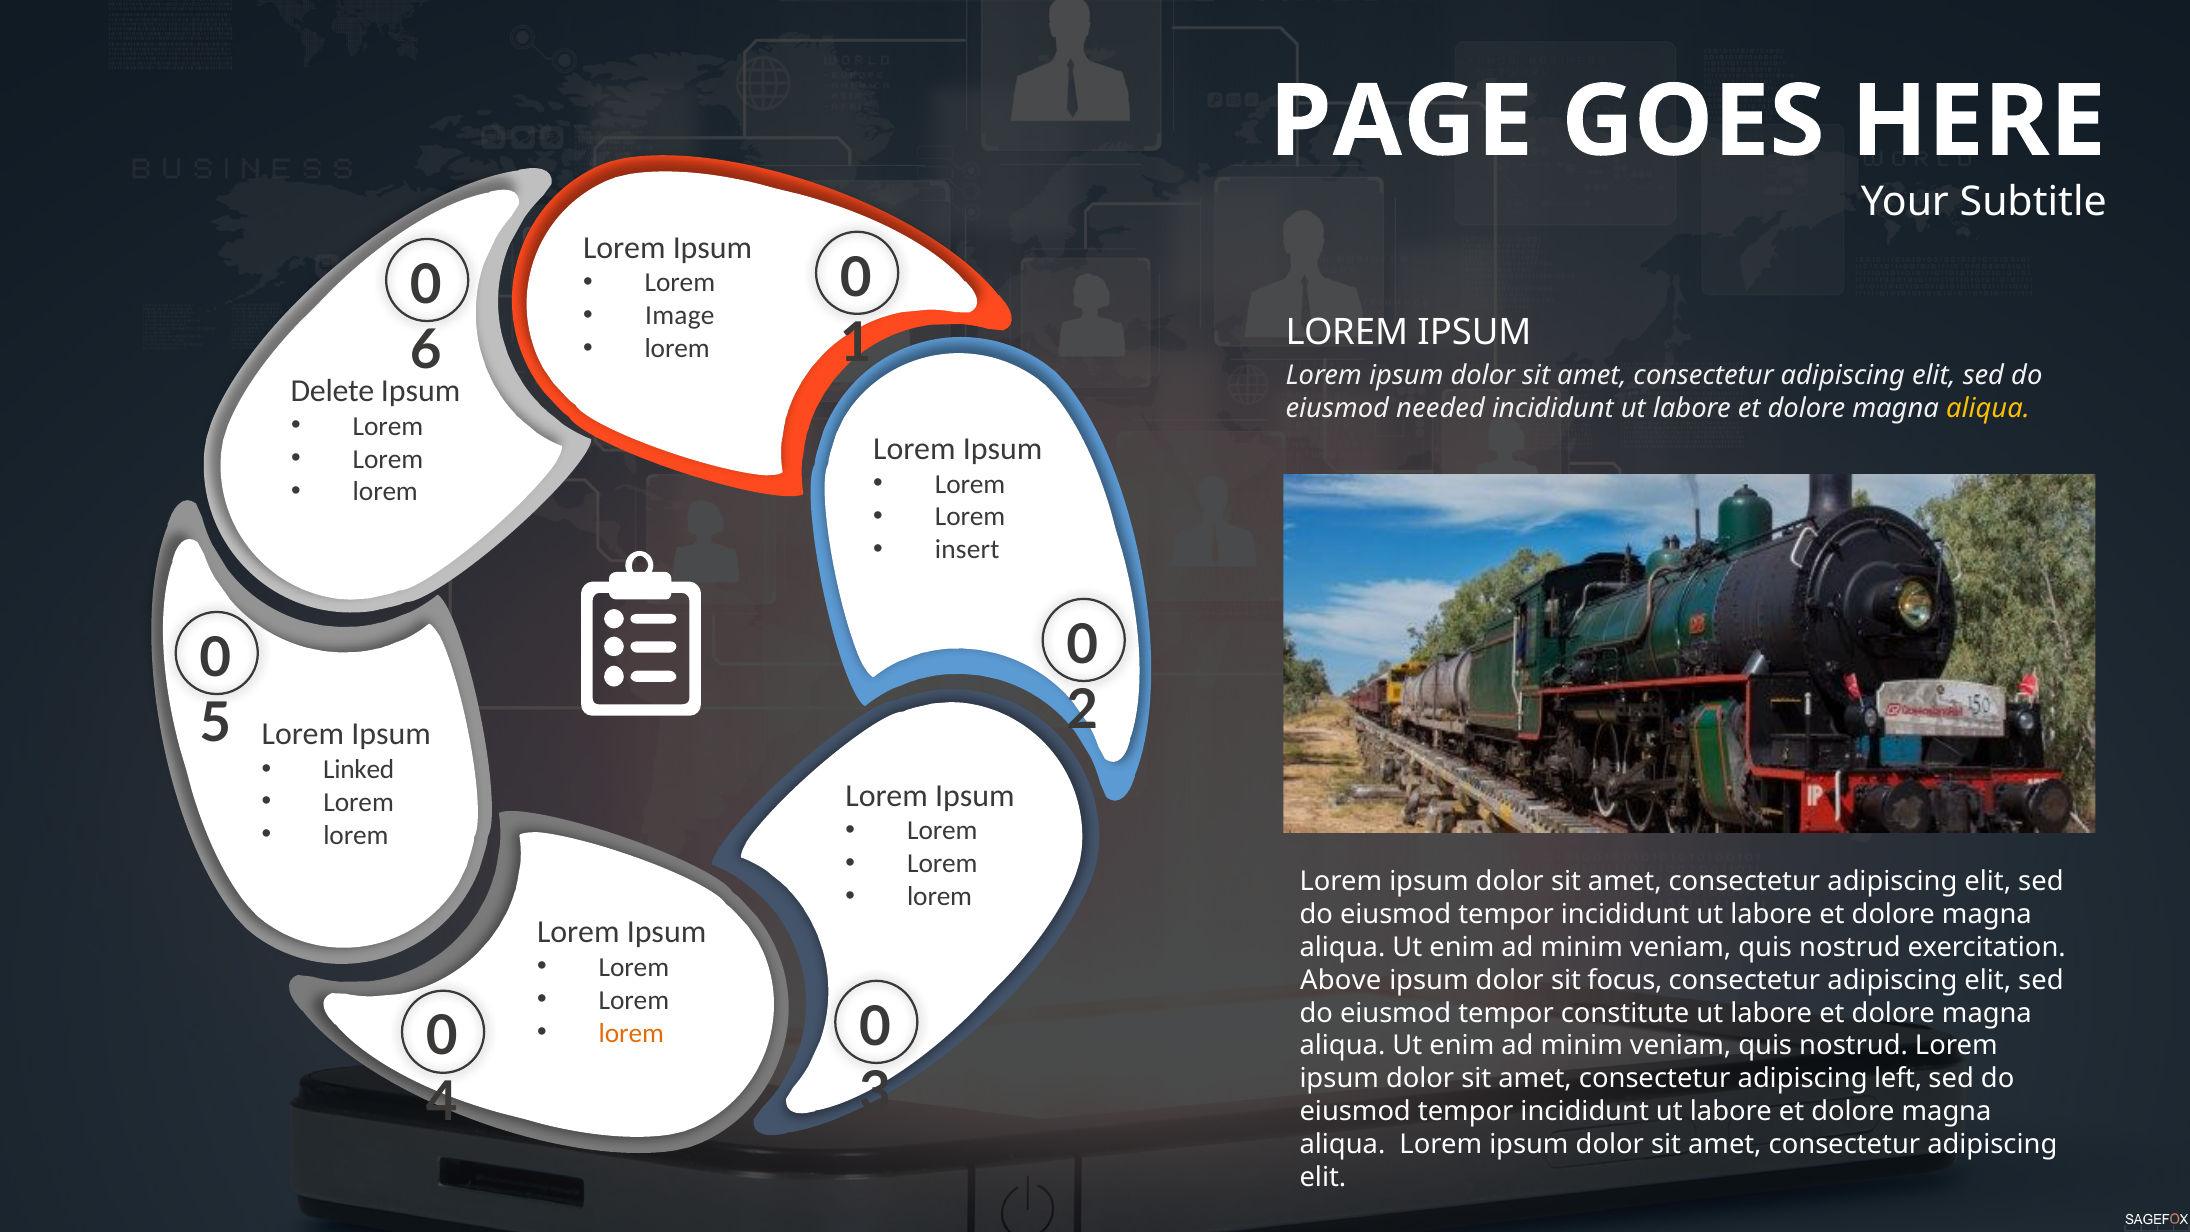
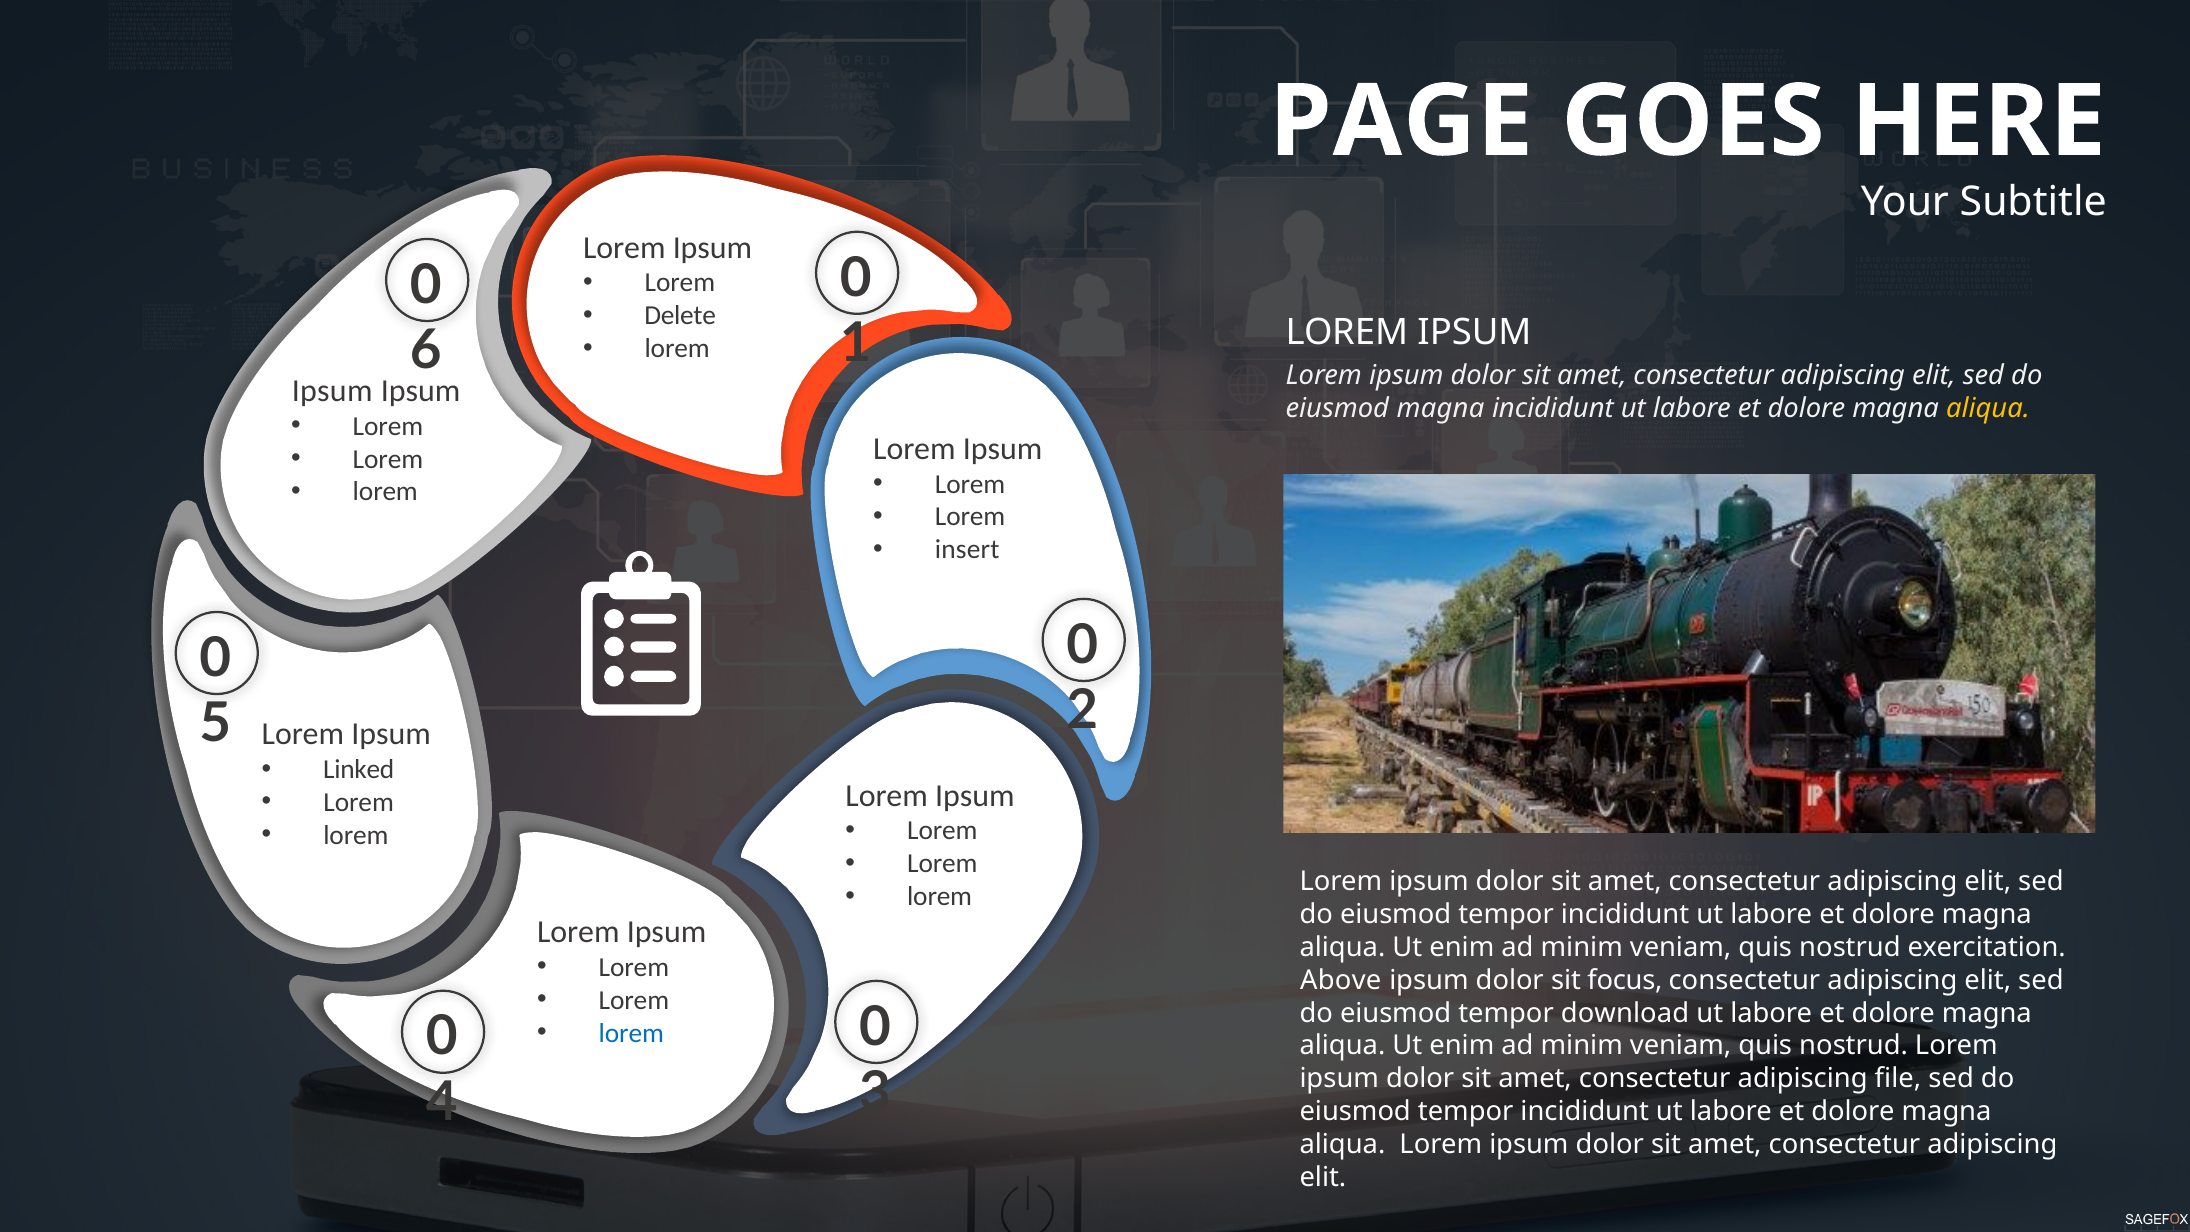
Image: Image -> Delete (680, 316)
Delete: Delete -> Ipsum (332, 391)
eiusmod needed: needed -> magna (1440, 408)
constitute: constitute -> download (1625, 1013)
lorem colour: orange -> blue (631, 1033)
left: left -> file (1898, 1079)
